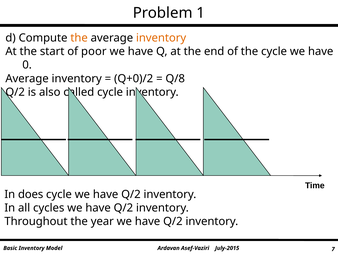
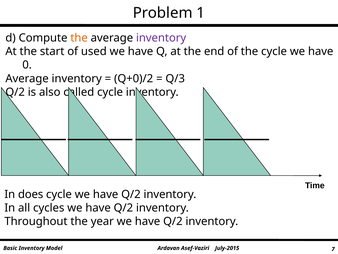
inventory colour: orange -> purple (161, 38)
poor: poor -> used (94, 51)
Q/8: Q/8 -> Q/3 (175, 78)
